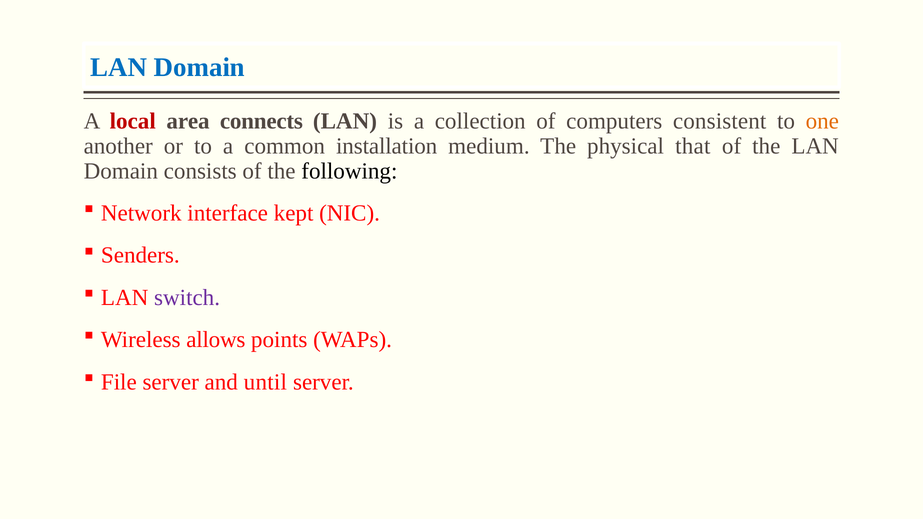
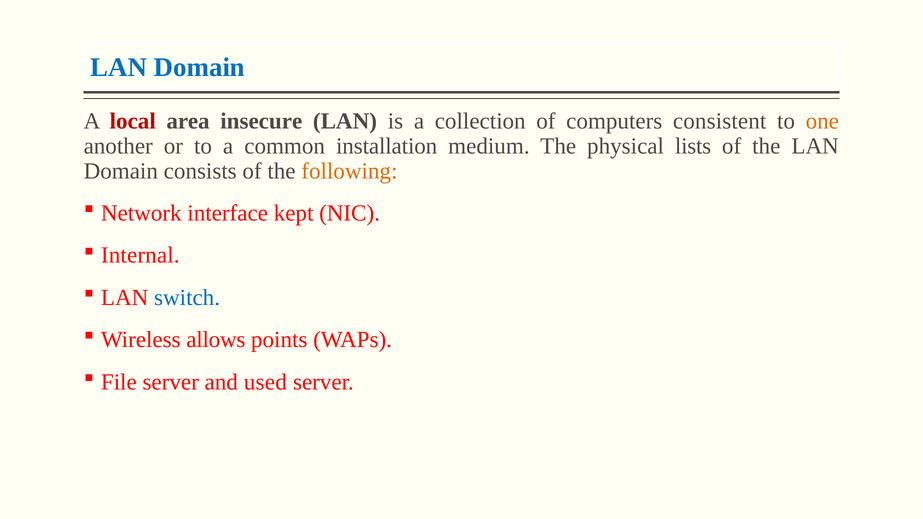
connects: connects -> insecure (261, 121)
that: that -> lists (693, 146)
following colour: black -> orange (349, 171)
Senders: Senders -> Internal (140, 255)
switch colour: purple -> blue (187, 298)
until: until -> used (265, 382)
